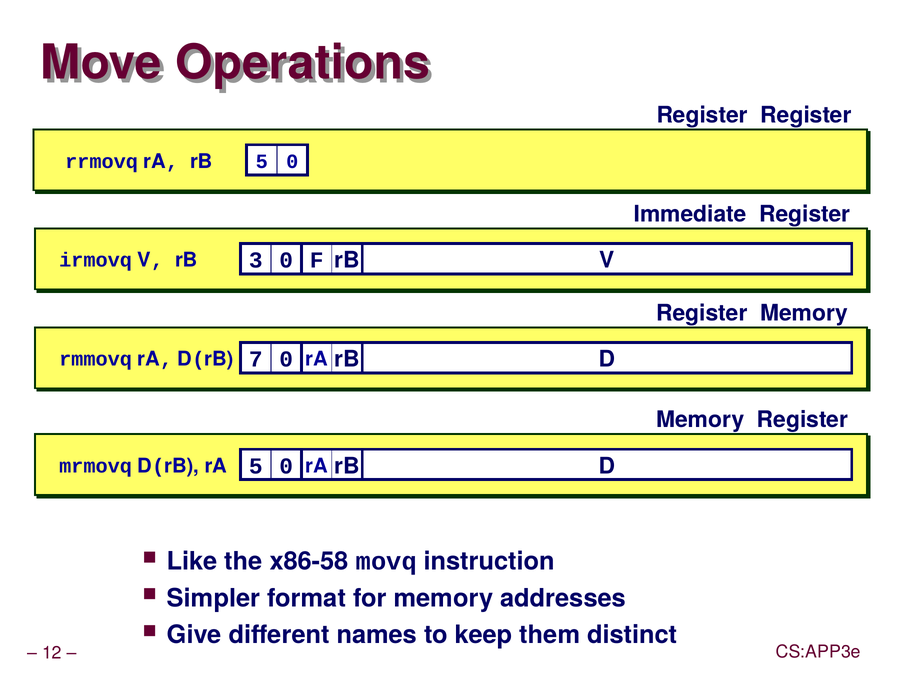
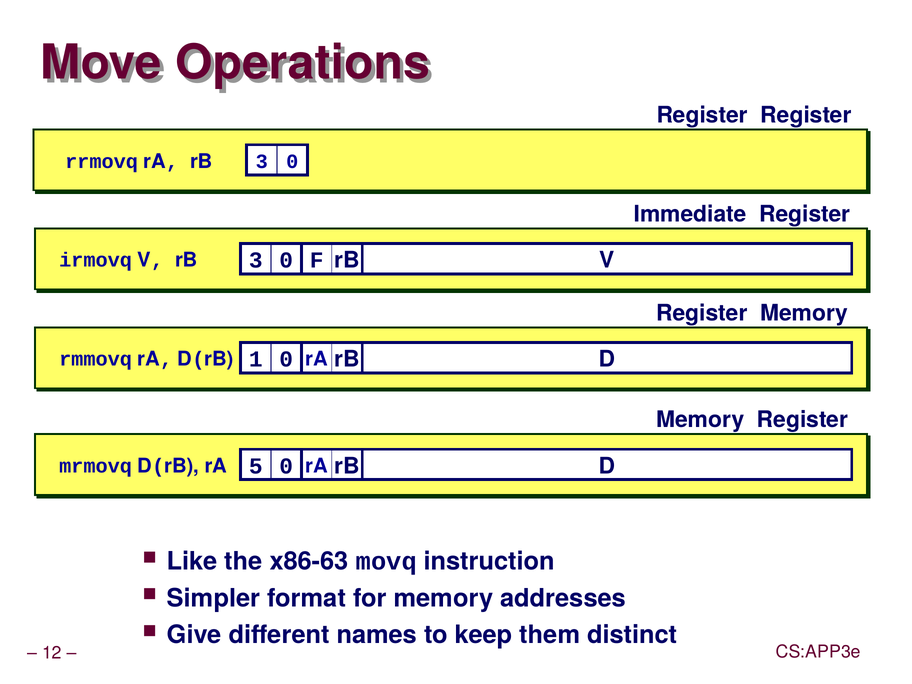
rA rB 5: 5 -> 3 (262, 161)
7: 7 -> 1 (256, 359)
x86-58: x86-58 -> x86-63 (309, 561)
